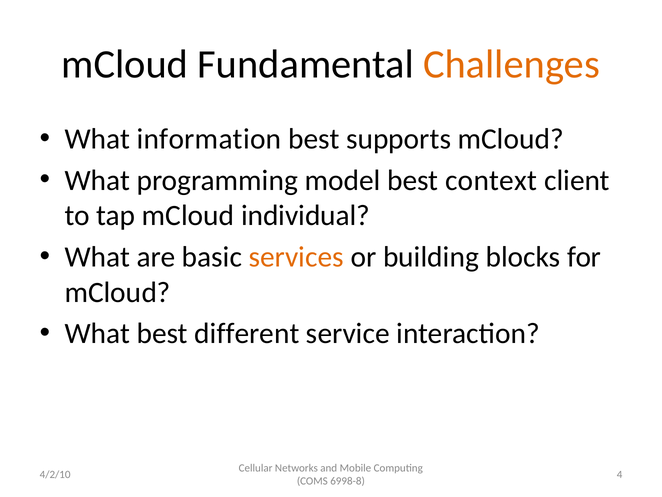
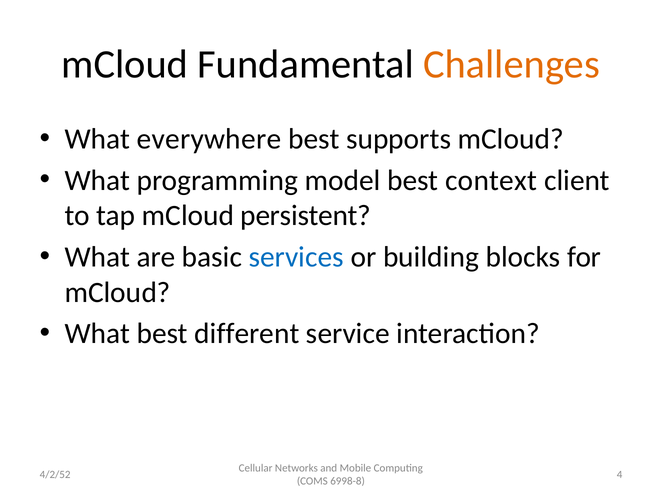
information: information -> everywhere (209, 139)
individual: individual -> persistent (306, 215)
services colour: orange -> blue (296, 257)
4/2/10: 4/2/10 -> 4/2/52 (55, 474)
